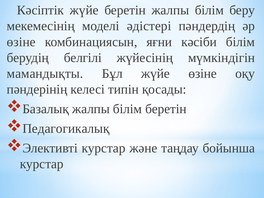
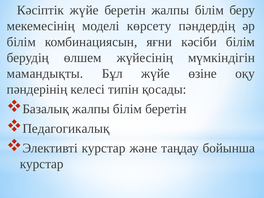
әдістері: әдістері -> көрсету (149, 26)
өзіне: өзіне -> білім (21, 42)
белгілі: белгілі -> өлшем (83, 58)
